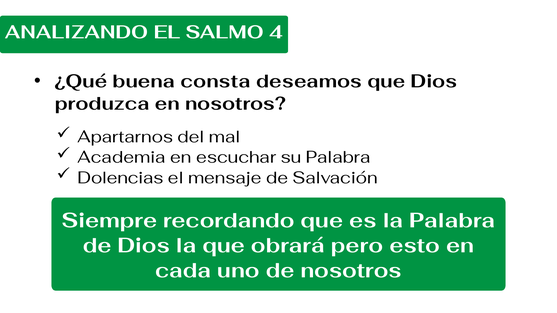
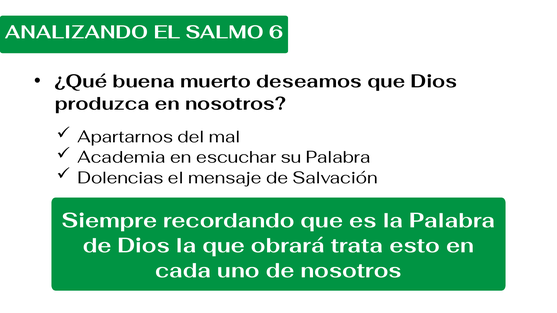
4: 4 -> 6 (276, 32)
consta: consta -> muerto (216, 82)
pero: pero -> trata (357, 246)
